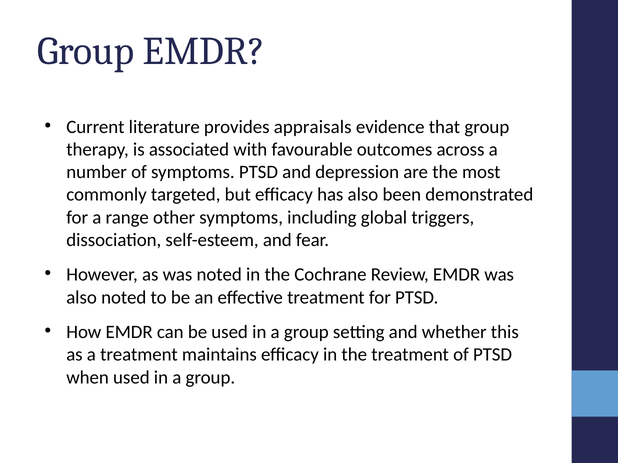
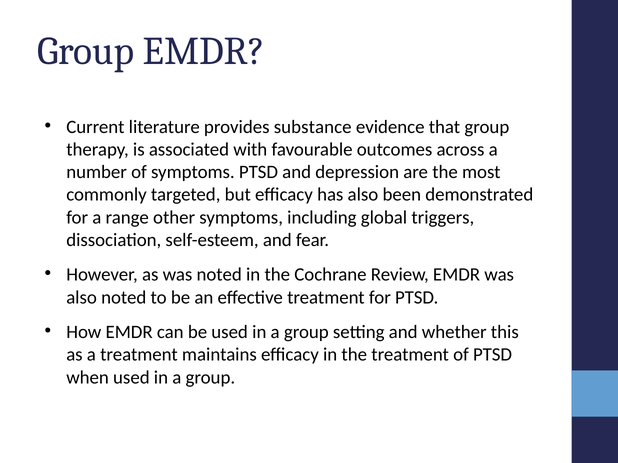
appraisals: appraisals -> substance (313, 127)
